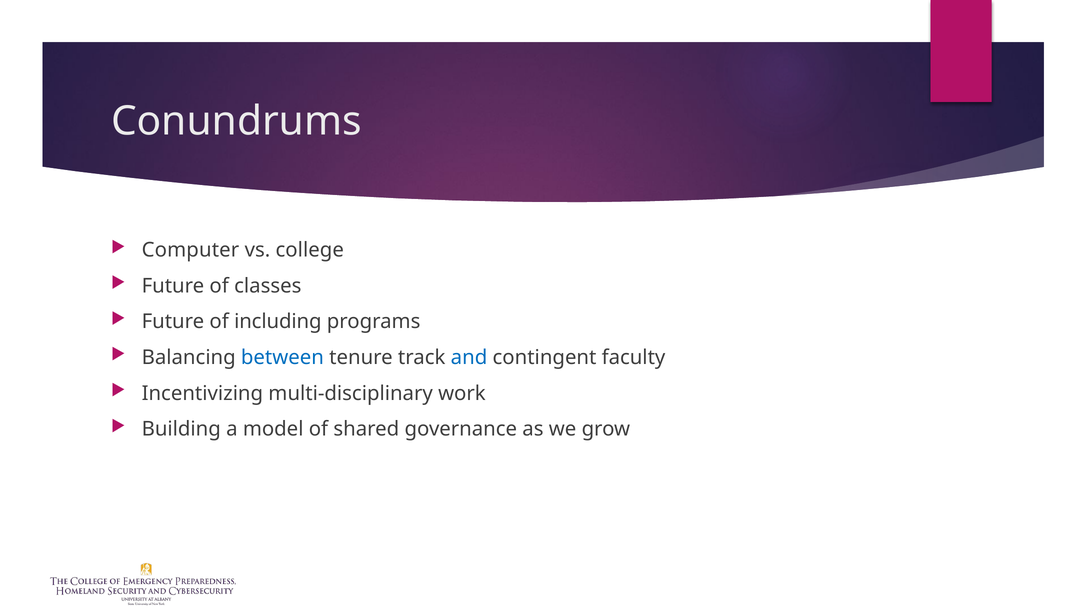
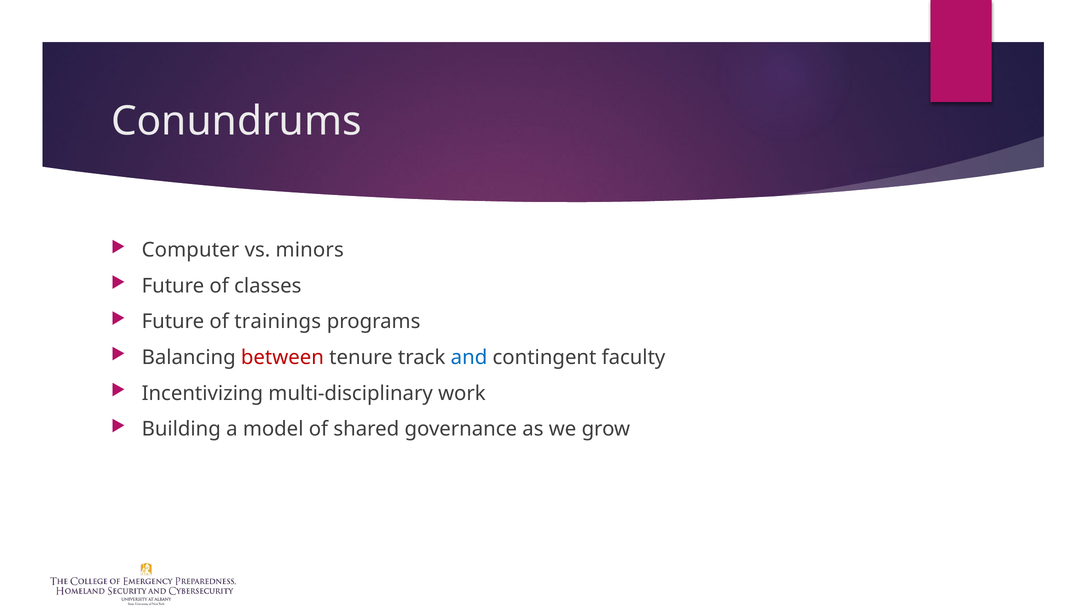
college: college -> minors (310, 250)
including: including -> trainings (278, 321)
between colour: blue -> red (282, 357)
